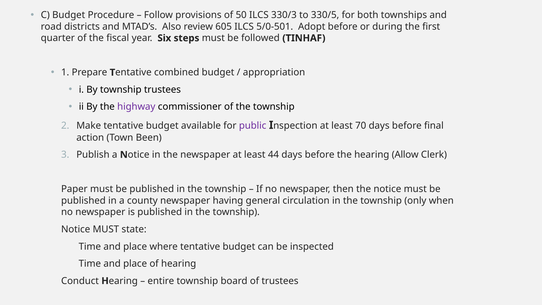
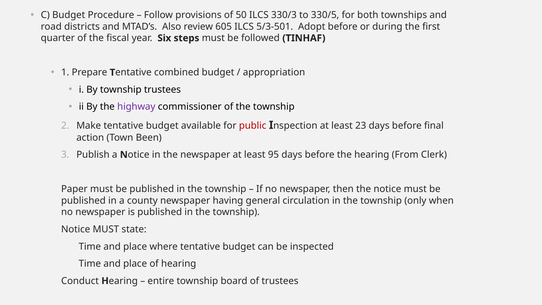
5/0-501: 5/0-501 -> 5/3-501 (275, 27)
public colour: purple -> red (253, 126)
70: 70 -> 23 (361, 126)
44: 44 -> 95 (273, 155)
Allow: Allow -> From (405, 155)
